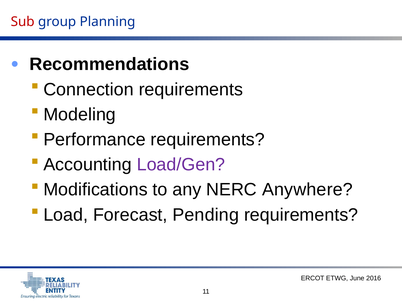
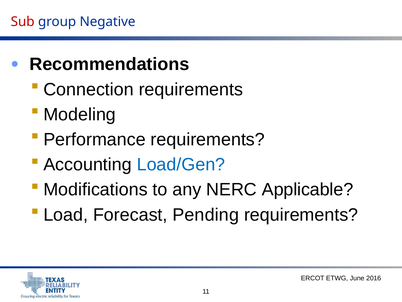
Planning: Planning -> Negative (108, 22)
Load/Gen colour: purple -> blue (181, 164)
Anywhere: Anywhere -> Applicable (308, 189)
